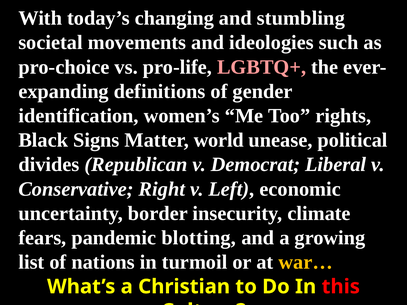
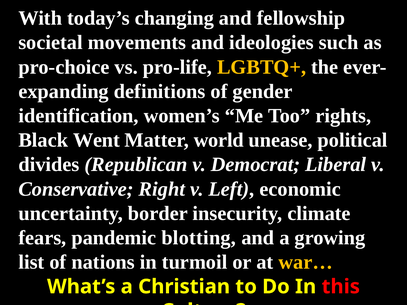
stumbling: stumbling -> fellowship (301, 18)
LGBTQ+ colour: pink -> yellow (262, 67)
Signs: Signs -> Went (96, 140)
